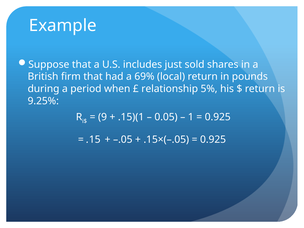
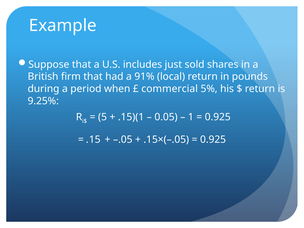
69%: 69% -> 91% (144, 77)
relationship: relationship -> commercial (170, 89)
9: 9 -> 5 (103, 117)
